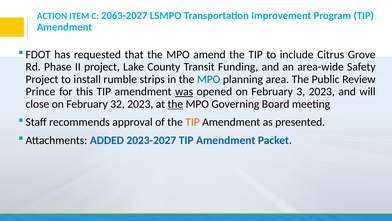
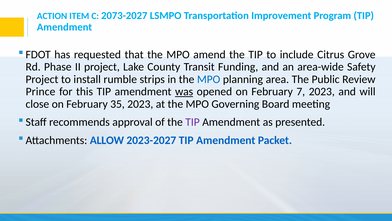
2063-2027: 2063-2027 -> 2073-2027 (124, 16)
3: 3 -> 7 (301, 91)
32: 32 -> 35 (118, 104)
the underline: present -> none (175, 104)
TIP colour: orange -> purple (193, 122)
ADDED: ADDED -> ALLOW (107, 140)
